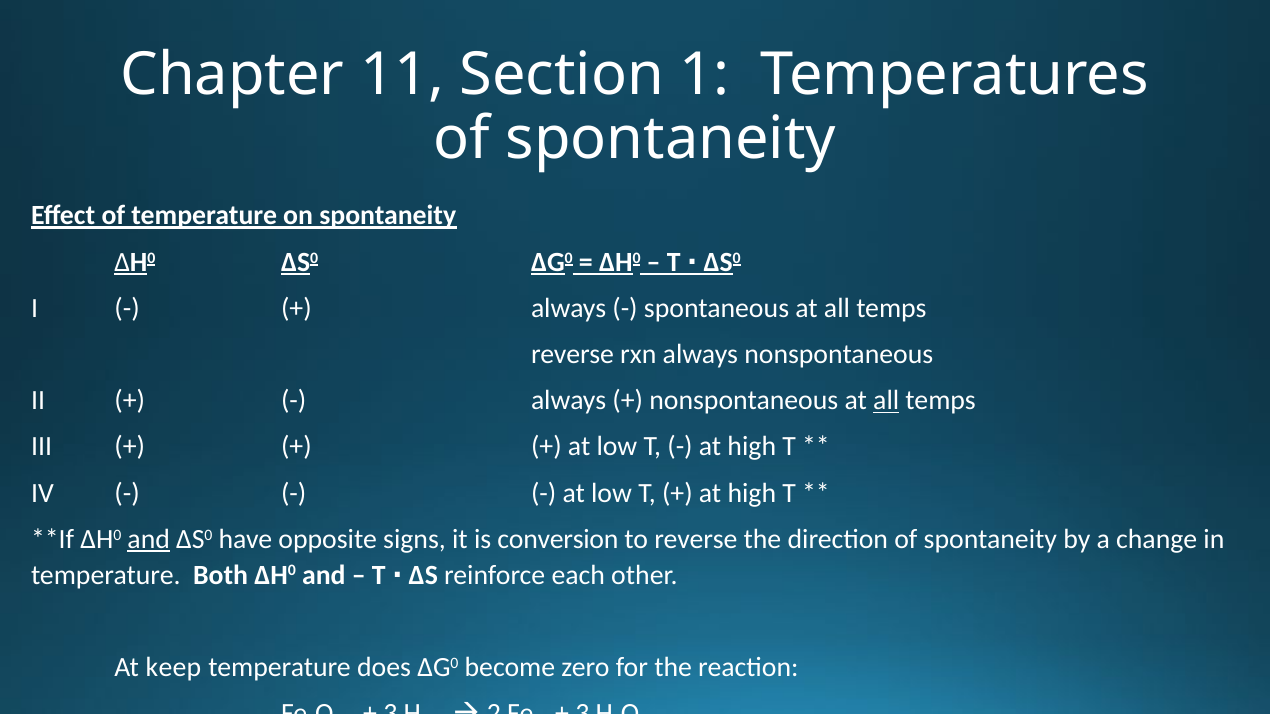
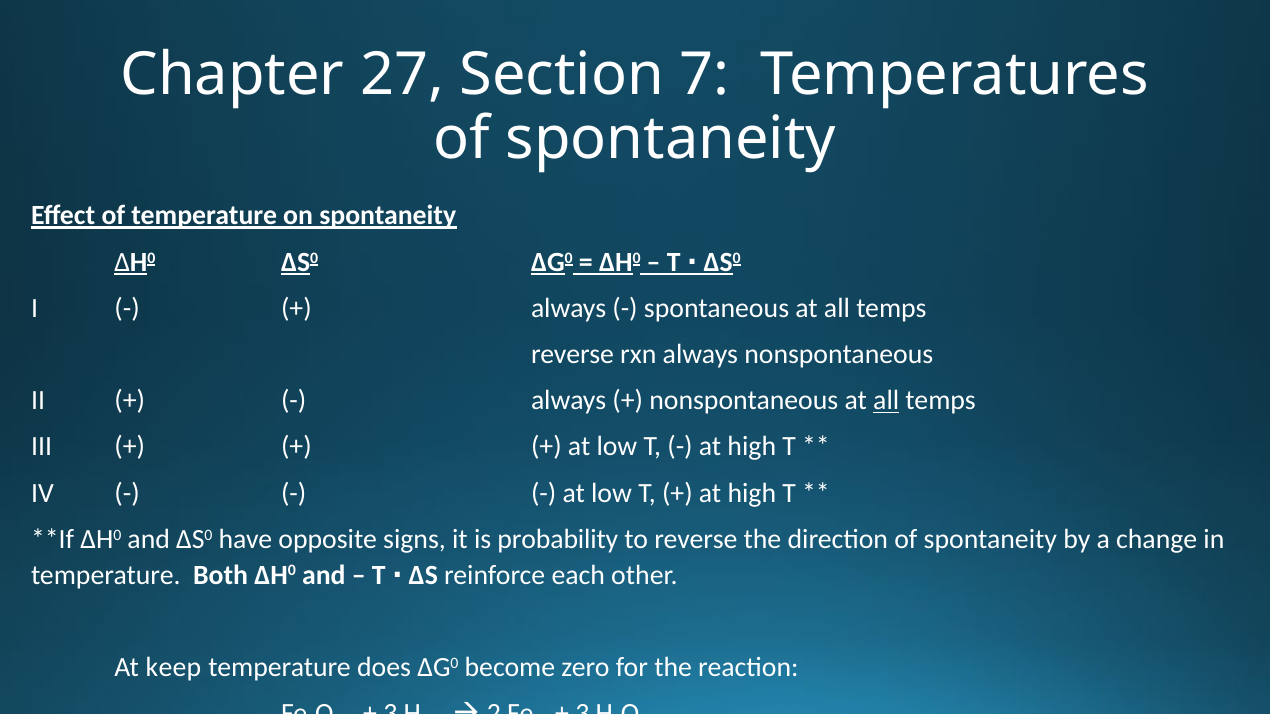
11: 11 -> 27 (402, 75)
1: 1 -> 7 (704, 75)
and underline: present -> none (149, 540)
conversion: conversion -> probability (558, 540)
